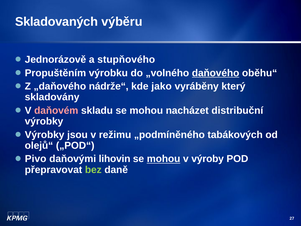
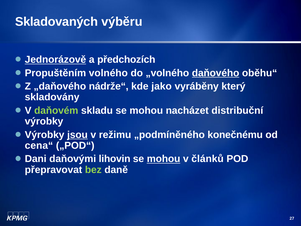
Jednorázově underline: none -> present (55, 60)
stupňového: stupňového -> předchozích (126, 60)
výrobku: výrobku -> volného (108, 73)
daňovém colour: pink -> light green (56, 110)
jsou underline: none -> present (77, 135)
tabákových: tabákových -> konečnému (235, 135)
olejů“: olejů“ -> cena“ (39, 145)
Pivo: Pivo -> Dani (36, 159)
výroby: výroby -> článků (208, 159)
